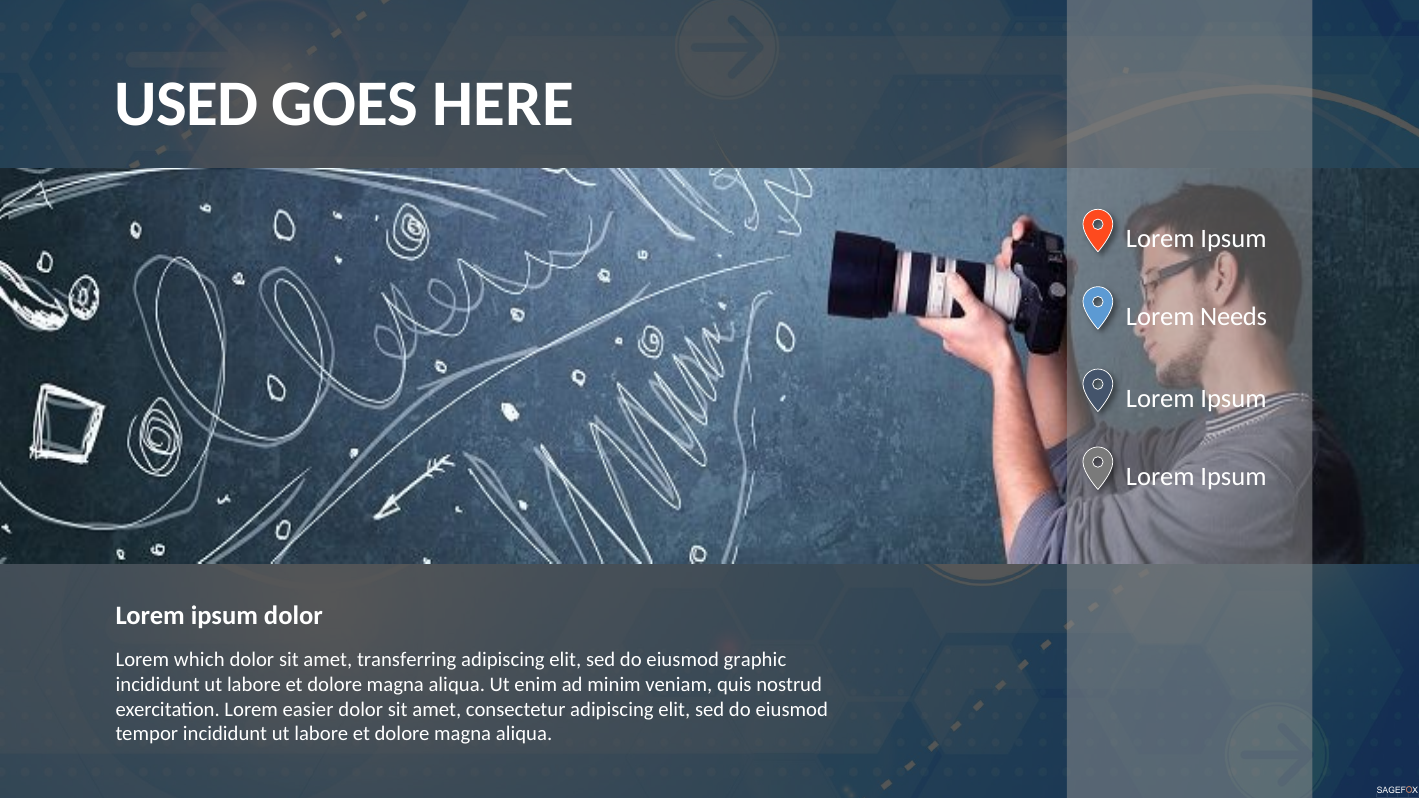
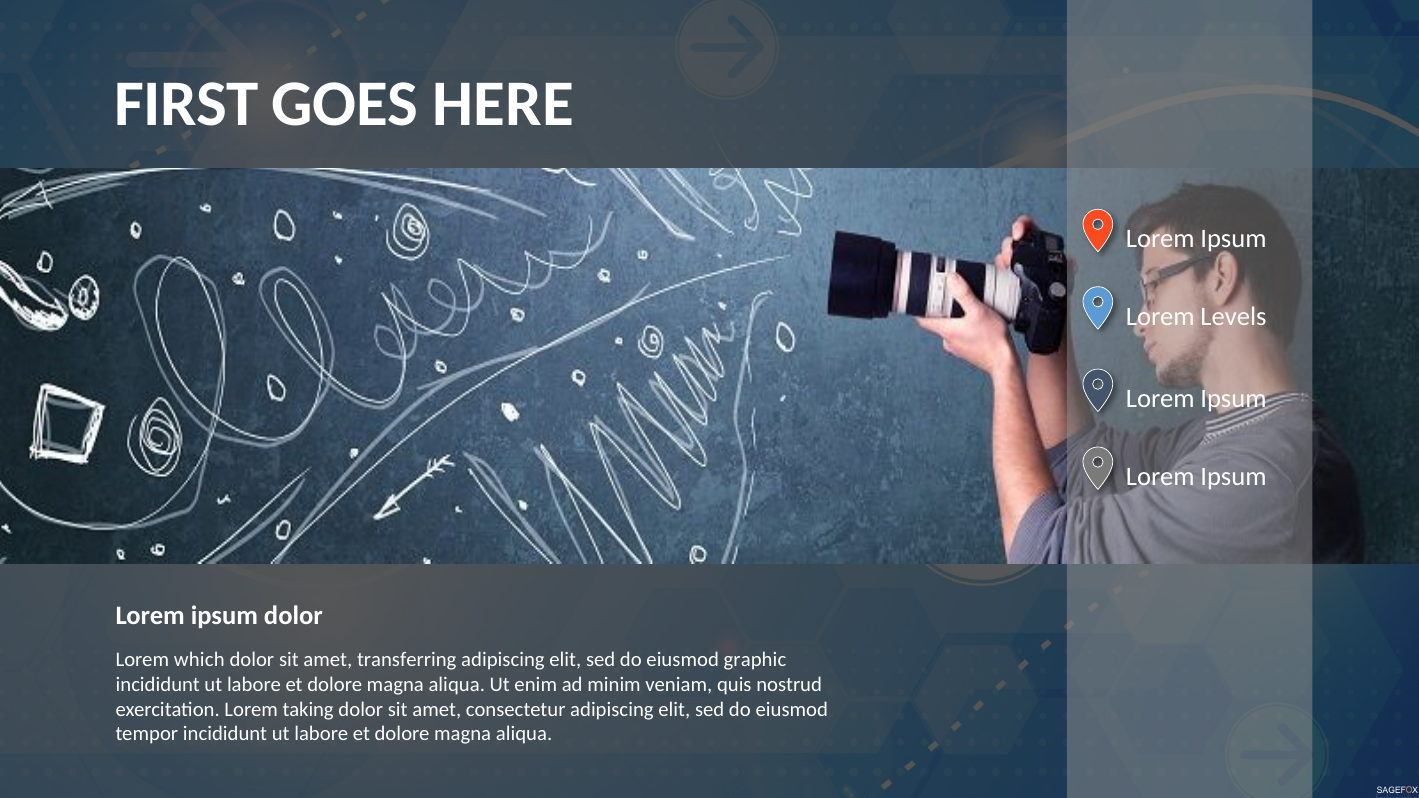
USED: USED -> FIRST (186, 104)
Needs: Needs -> Levels (1234, 316)
easier: easier -> taking (308, 709)
